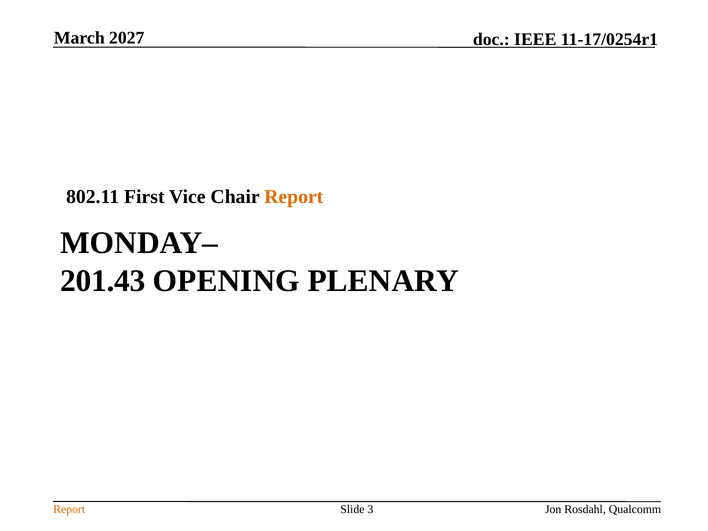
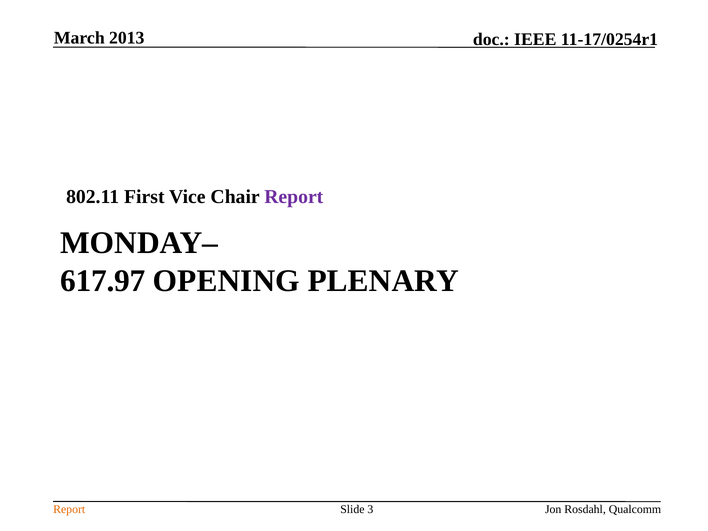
2027: 2027 -> 2013 (127, 38)
Report colour: orange -> purple (294, 197)
201.43: 201.43 -> 617.97 (103, 281)
